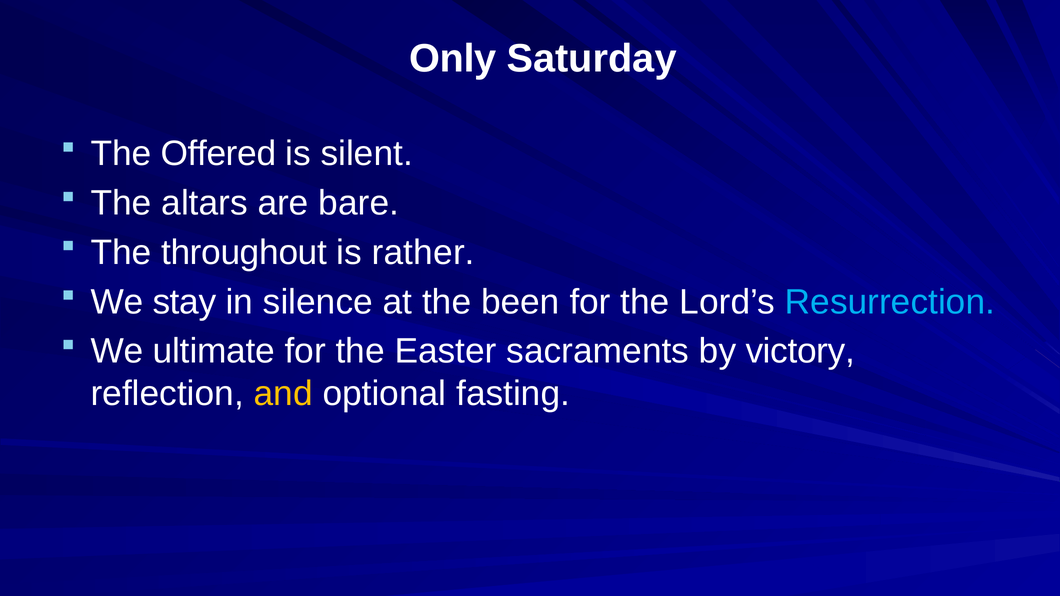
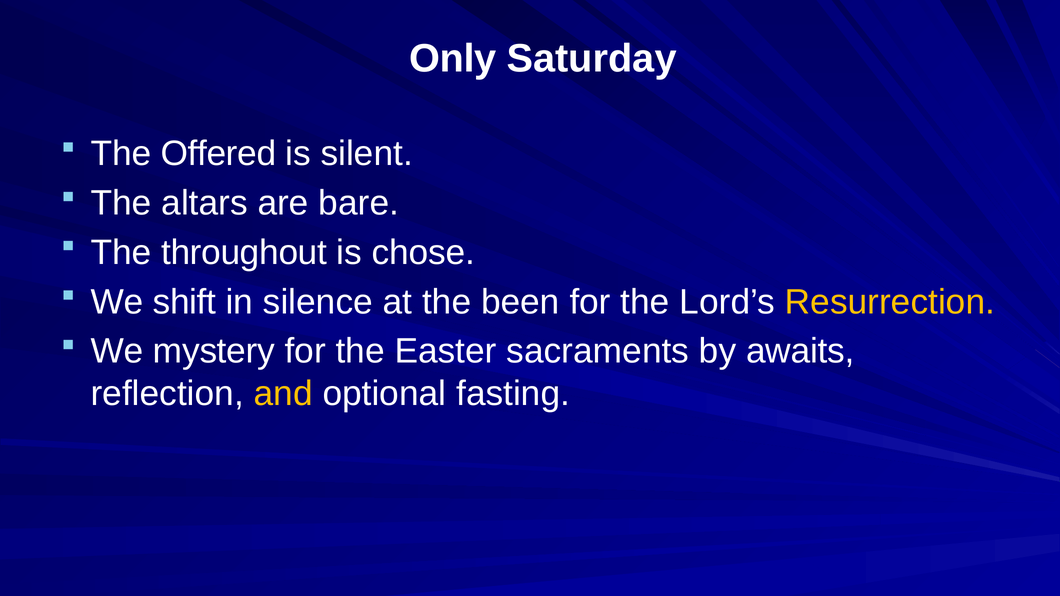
rather: rather -> chose (423, 253)
stay: stay -> shift (185, 302)
Resurrection colour: light blue -> yellow (890, 302)
ultimate: ultimate -> mystery (214, 351)
victory: victory -> awaits (800, 351)
